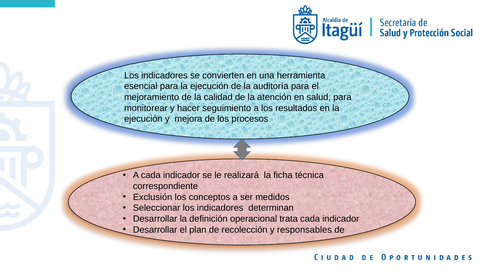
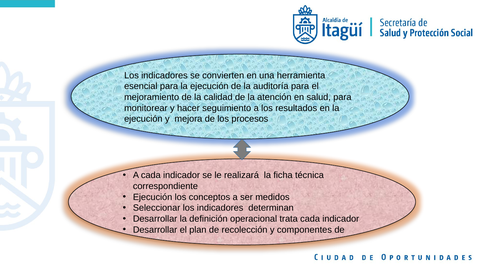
Exclusión: Exclusión -> Ejecución (153, 197)
responsables: responsables -> componentes (304, 230)
